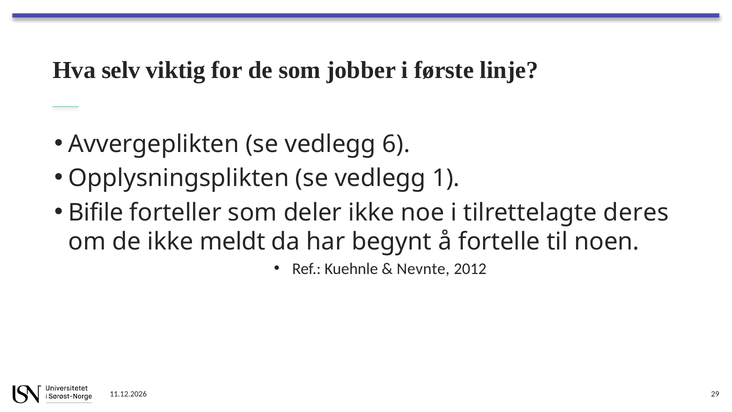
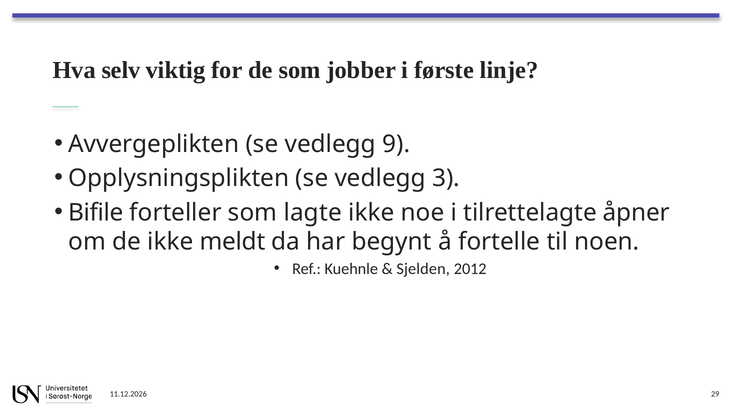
6: 6 -> 9 (396, 144)
1: 1 -> 3 (446, 178)
deler: deler -> lagte (313, 212)
deres: deres -> åpner (636, 212)
Nevnte: Nevnte -> Sjelden (423, 269)
